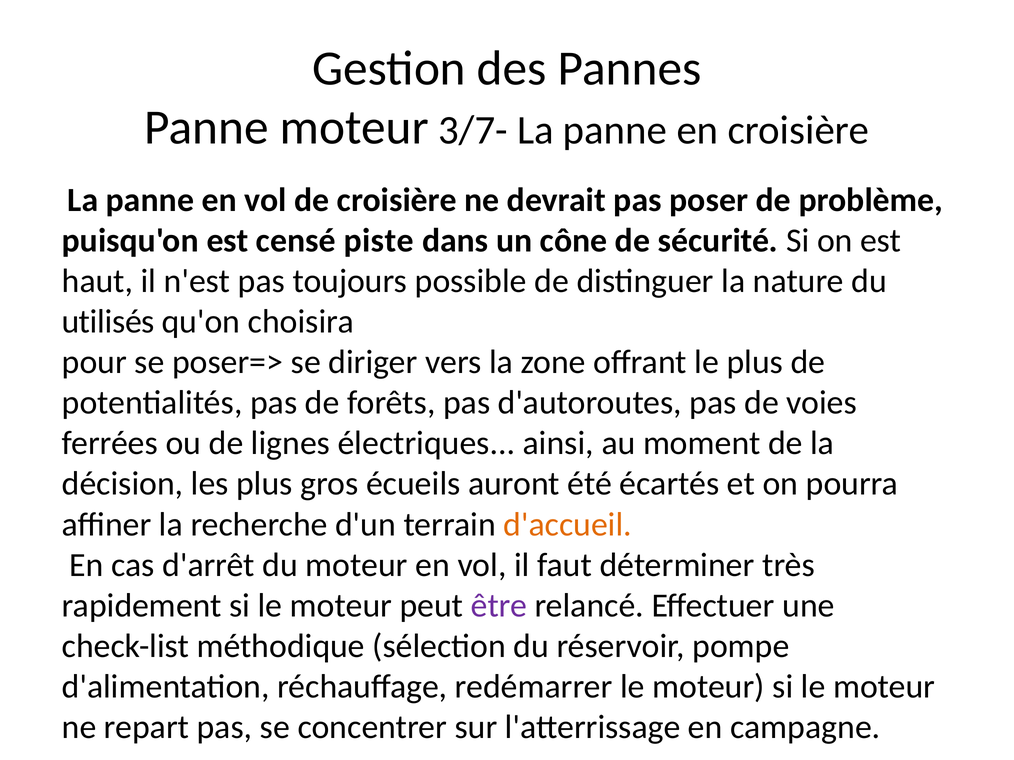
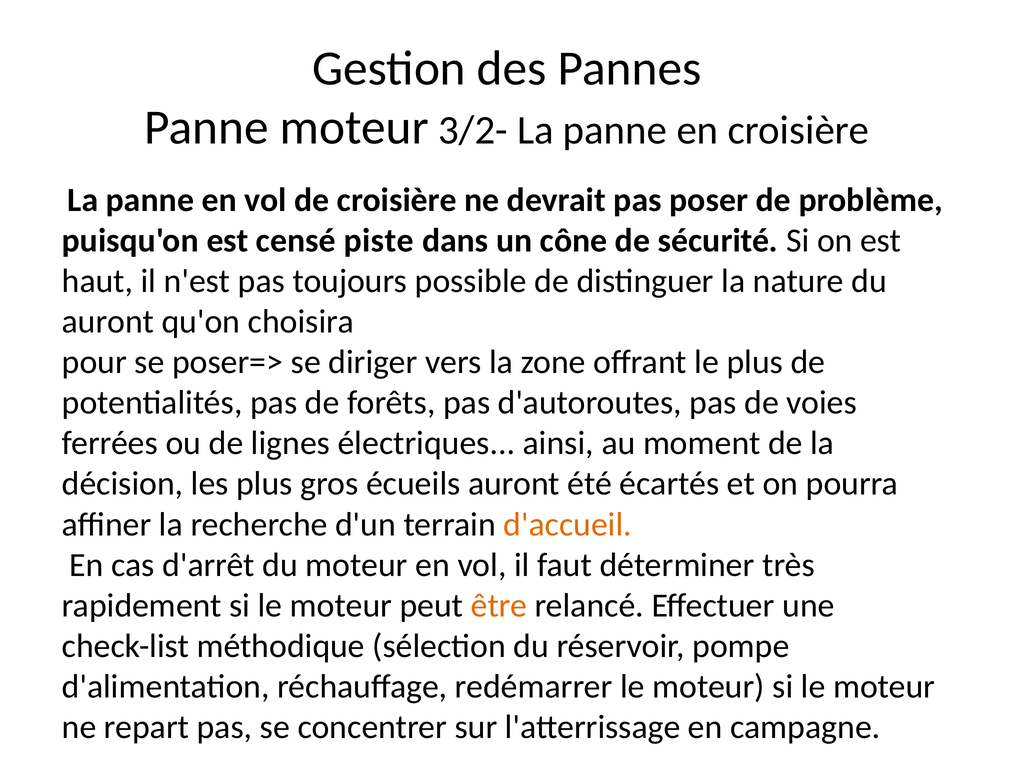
3/7-: 3/7- -> 3/2- (473, 130)
utilisés: utilisés -> auront (108, 322)
être colour: purple -> orange (499, 606)
